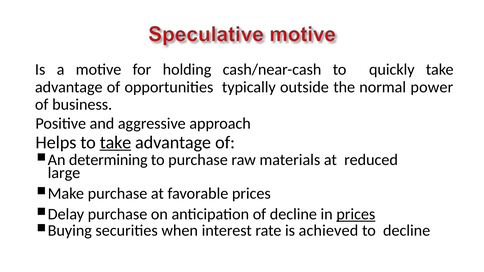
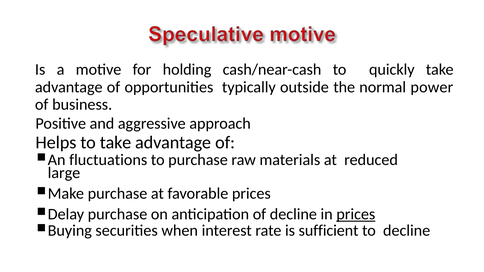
take underline: present -> none (116, 143)
determining: determining -> fluctuations (108, 160)
achieved: achieved -> sufficient (329, 231)
